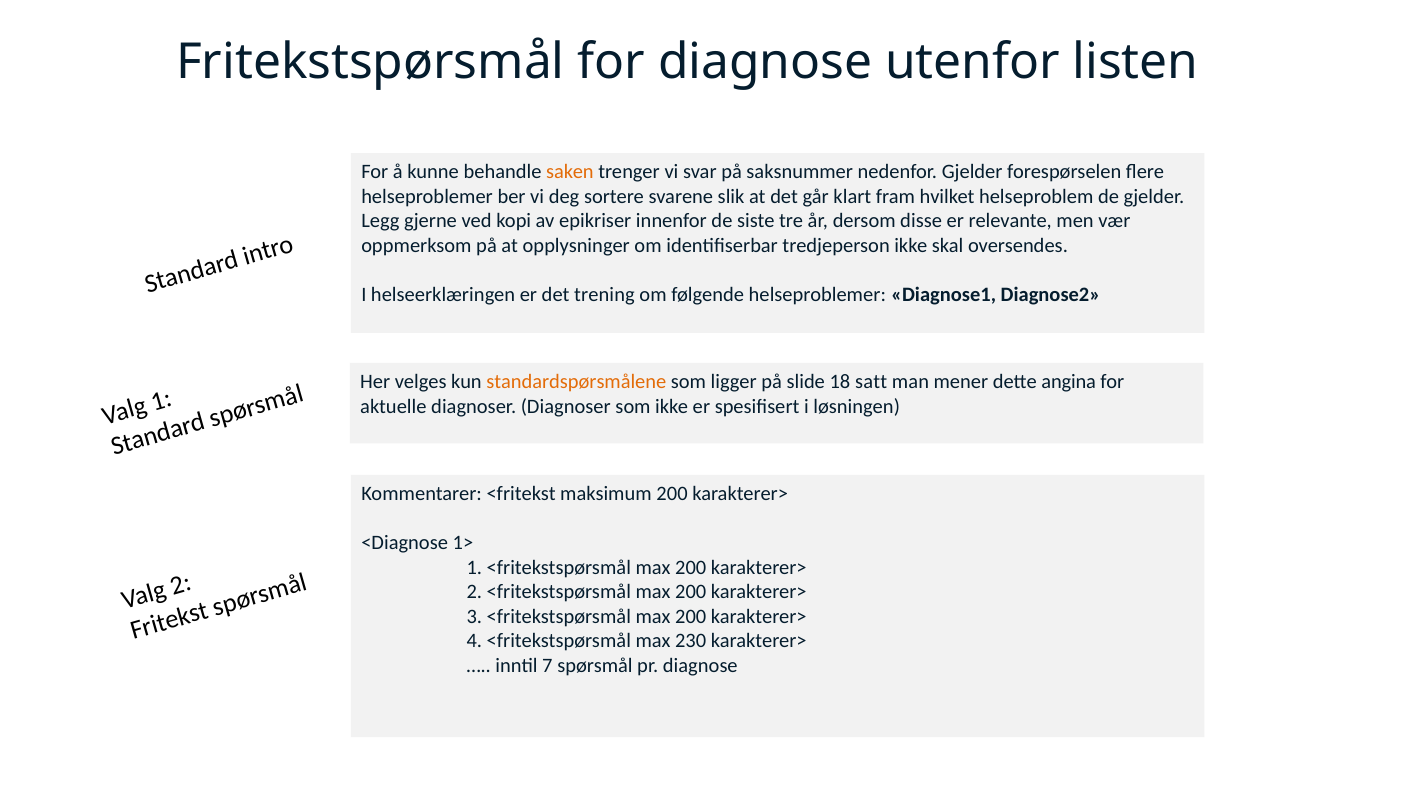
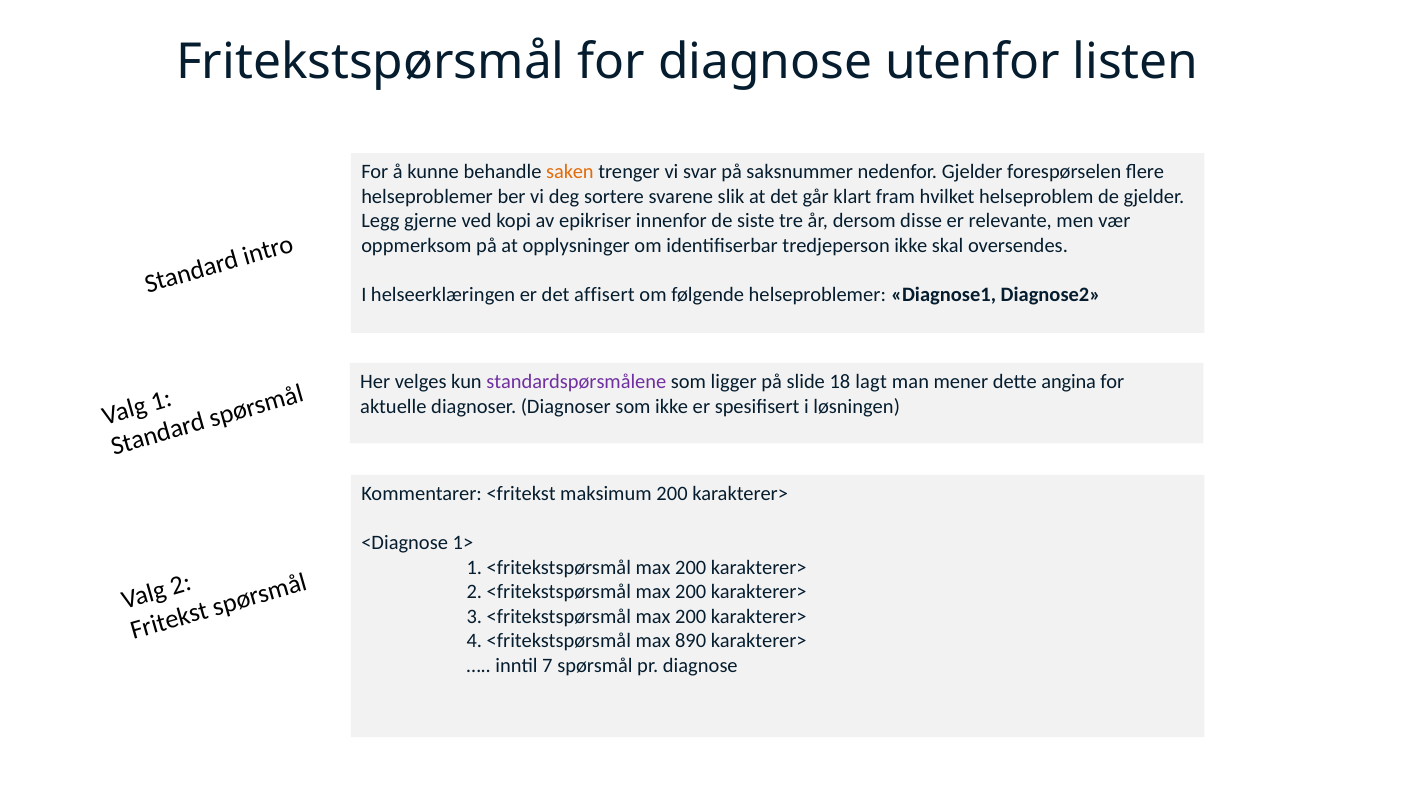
trening: trening -> affisert (604, 295)
standardspørsmålene colour: orange -> purple (576, 382)
satt: satt -> lagt (871, 382)
230: 230 -> 890 (691, 641)
